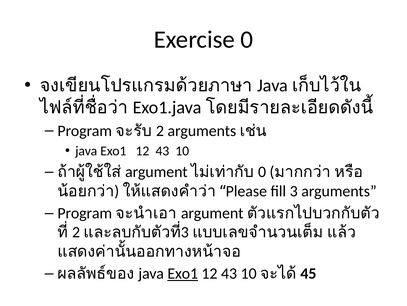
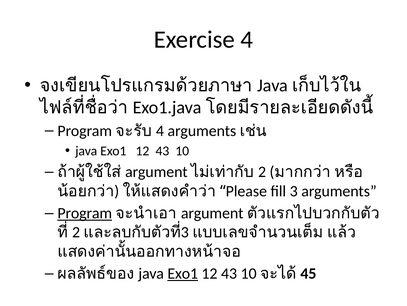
Exercise 0: 0 -> 4 (247, 39)
2: 2 -> 4 (160, 130)
0: 0 -> 2 (262, 172)
Program underline: none -> present (85, 213)
